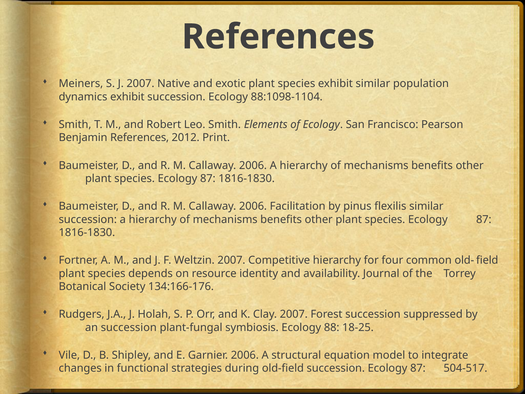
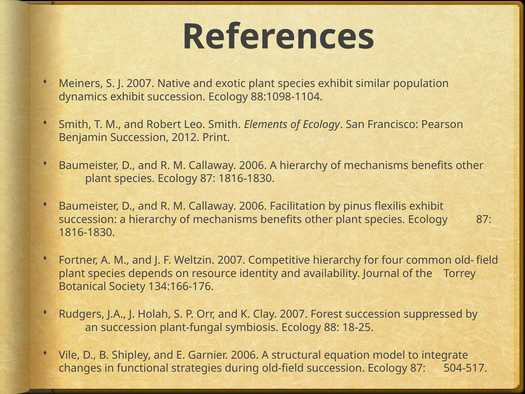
Benjamin References: References -> Succession (140, 138)
flexilis similar: similar -> exhibit (426, 206)
